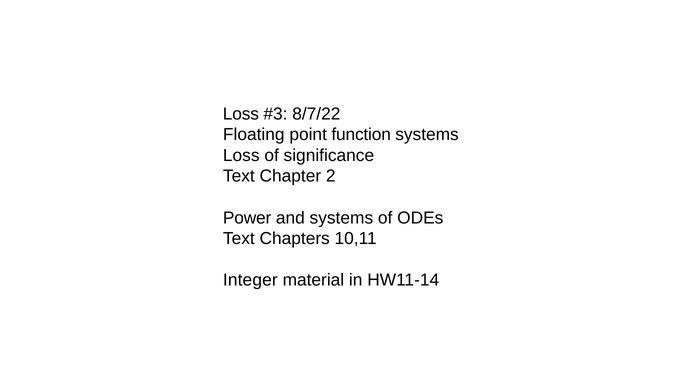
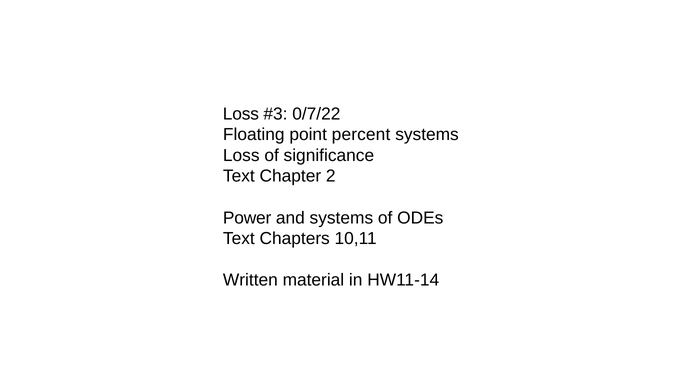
8/7/22: 8/7/22 -> 0/7/22 (316, 114)
function: function -> percent (361, 135)
Integer: Integer -> Written (250, 280)
